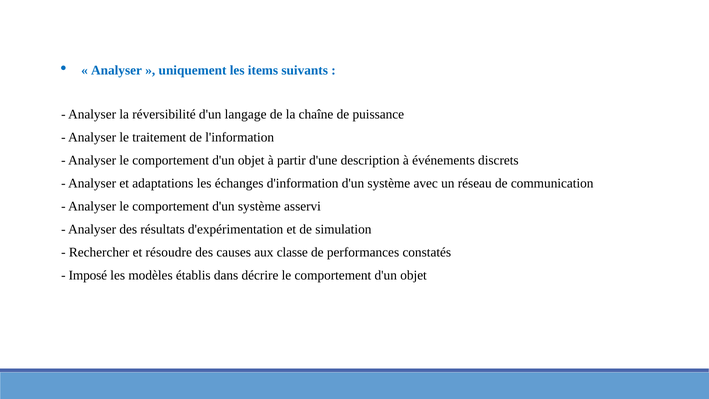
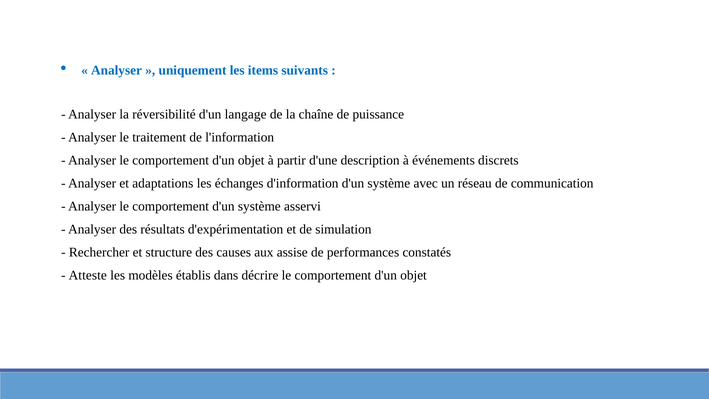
résoudre: résoudre -> structure (169, 252)
classe: classe -> assise (292, 252)
Imposé: Imposé -> Atteste (88, 275)
